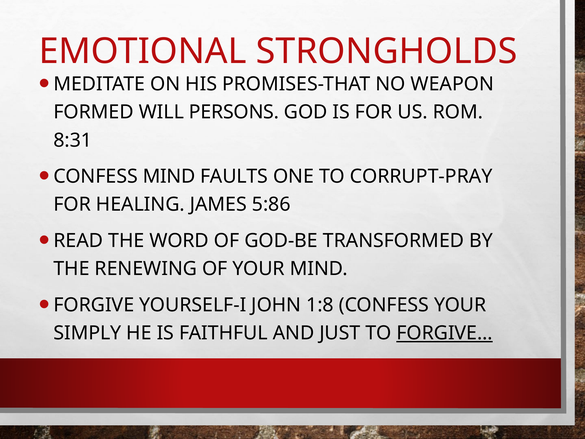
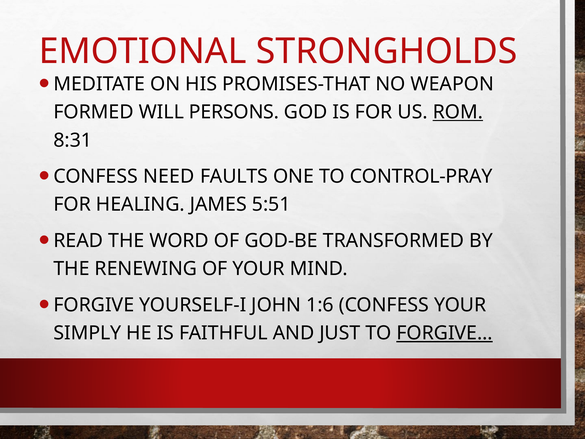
ROM underline: none -> present (458, 112)
CONFESS MIND: MIND -> NEED (169, 176)
CORRUPT-PRAY: CORRUPT-PRAY -> CONTROL-PRAY (421, 176)
5:86: 5:86 -> 5:51 (271, 204)
1:8: 1:8 -> 1:6 (320, 305)
